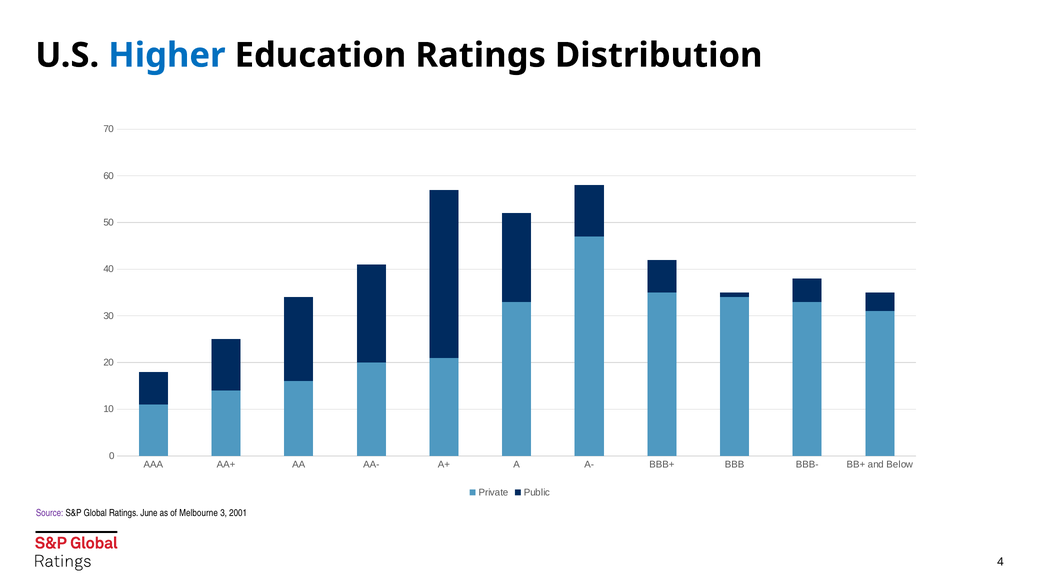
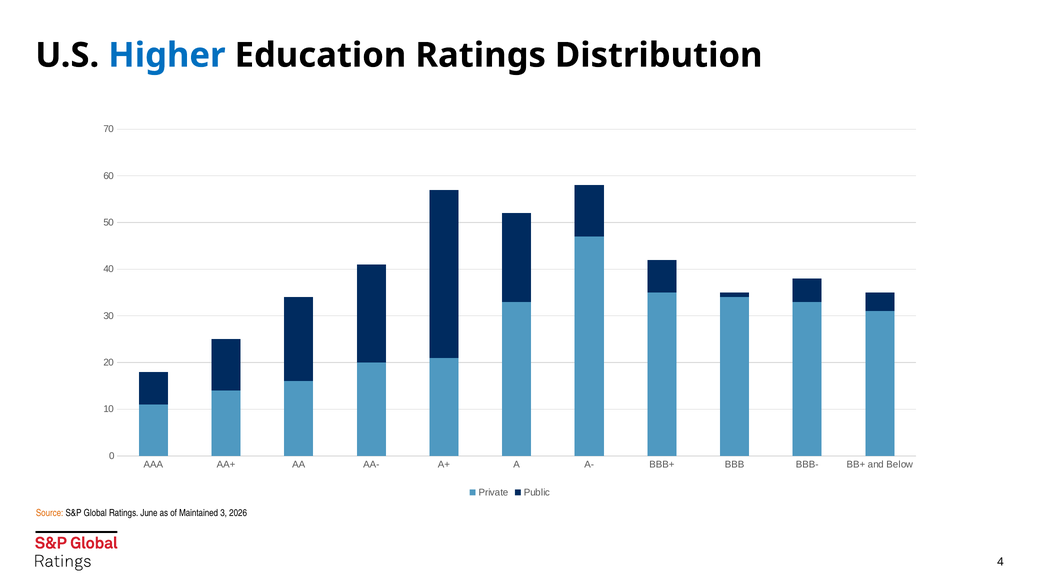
Source colour: purple -> orange (50, 513)
Melbourne: Melbourne -> Maintained (199, 513)
2001: 2001 -> 2026 (238, 513)
